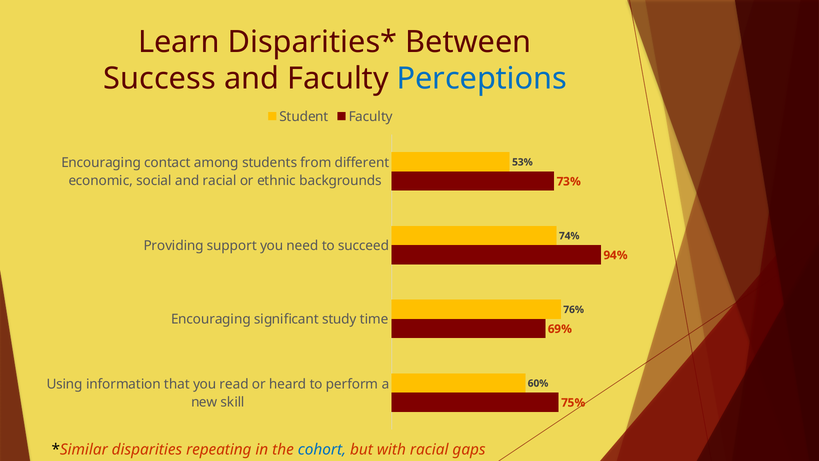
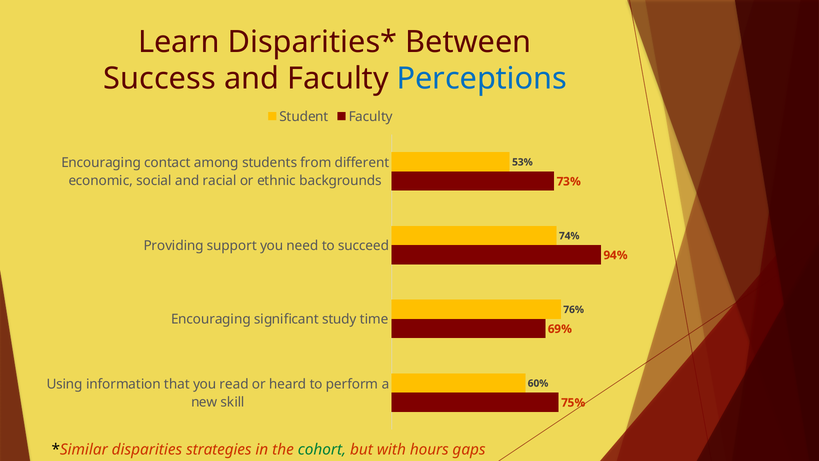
repeating: repeating -> strategies (219, 449)
cohort colour: blue -> green (322, 449)
with racial: racial -> hours (429, 449)
